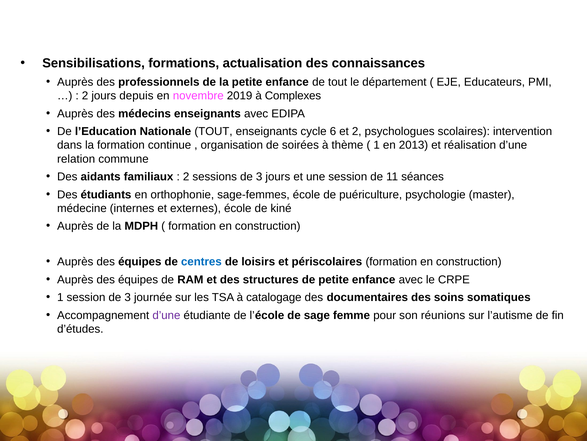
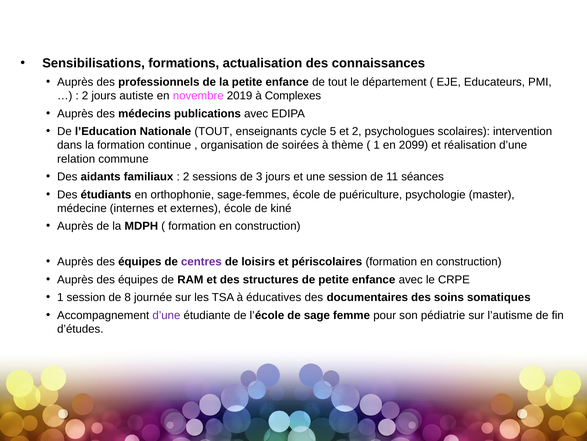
depuis: depuis -> autiste (136, 96)
médecins enseignants: enseignants -> publications (207, 113)
6: 6 -> 5 (333, 131)
2013: 2013 -> 2099 (414, 145)
centres colour: blue -> purple (201, 261)
session de 3: 3 -> 8 (128, 297)
catalogage: catalogage -> éducatives (274, 297)
réunions: réunions -> pédiatrie (443, 315)
